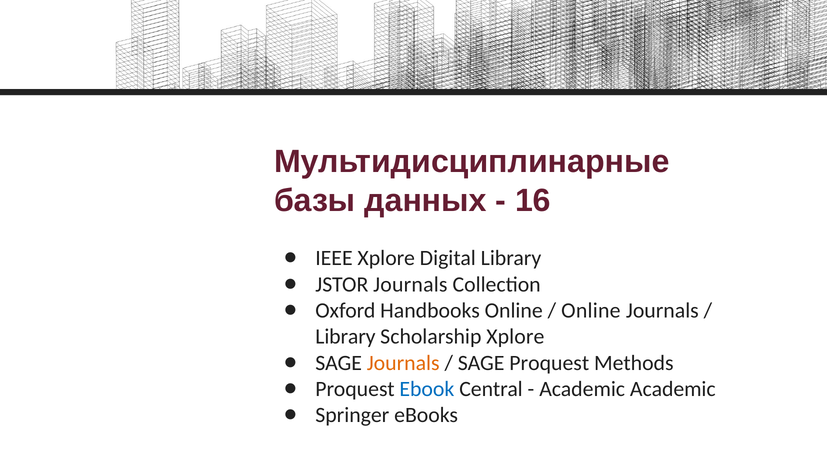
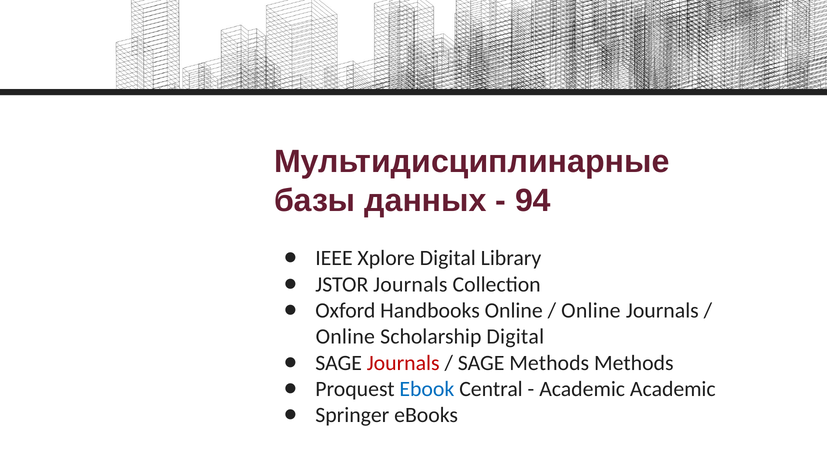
16: 16 -> 94 (533, 201)
Library: Library -> Online (345, 337)
Scholarship Xplore: Xplore -> Digital (515, 337)
Journals colour: orange -> red (403, 363)
SAGE Proquest: Proquest -> Methods (549, 363)
